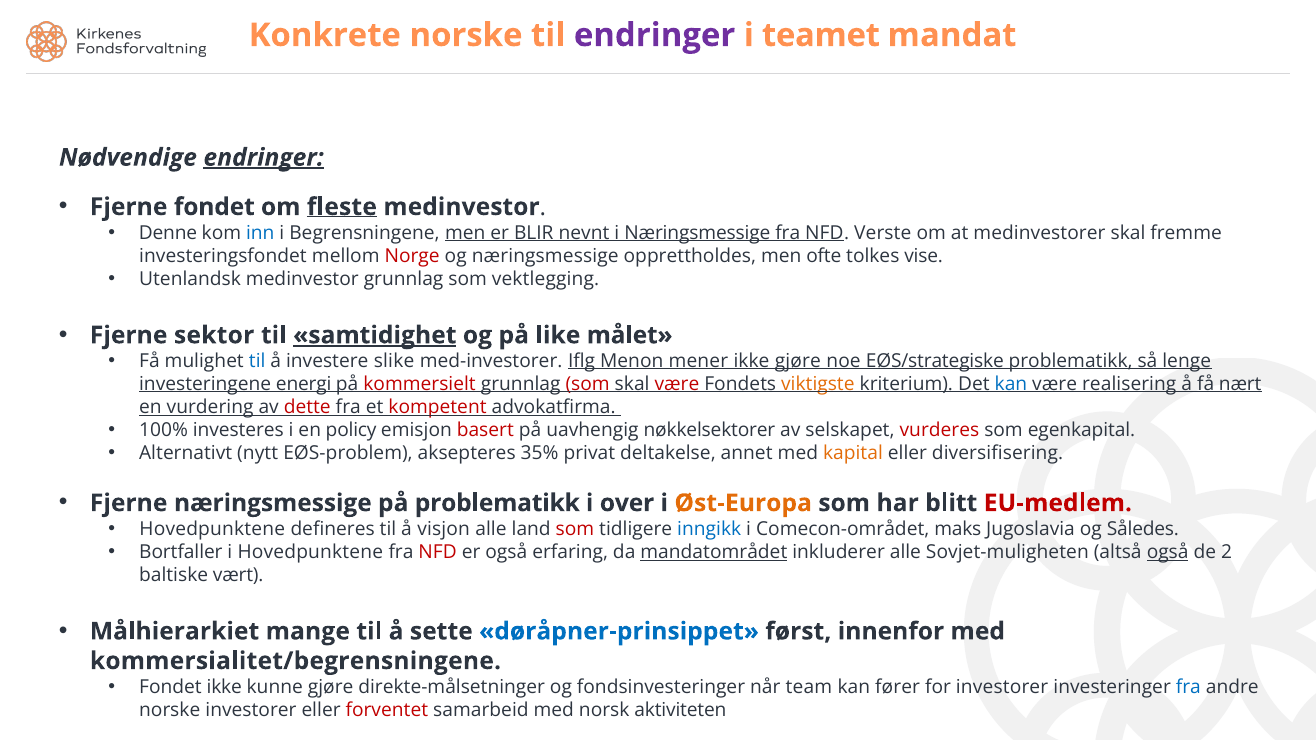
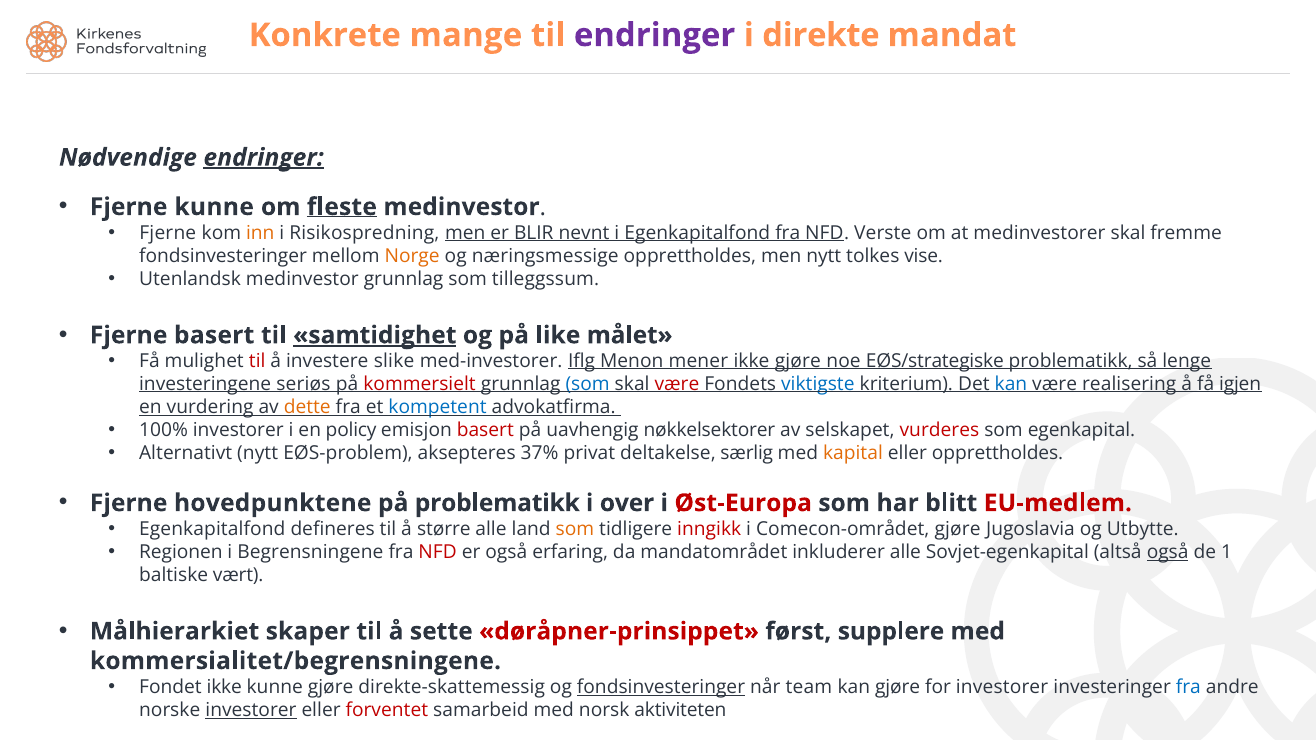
Konkrete norske: norske -> mange (466, 35)
teamet: teamet -> direkte (821, 35)
Fjerne fondet: fondet -> kunne (214, 207)
Denne: Denne -> Fjerne (168, 233)
inn colour: blue -> orange (260, 233)
Begrensningene: Begrensningene -> Risikospredning (364, 233)
i Næringsmessige: Næringsmessige -> Egenkapitalfond (697, 233)
investeringsfondet: investeringsfondet -> fondsinvesteringer (223, 256)
Norge colour: red -> orange (412, 256)
men ofte: ofte -> nytt (824, 256)
vektlegging: vektlegging -> tilleggssum (545, 279)
Fjerne sektor: sektor -> basert (214, 335)
til colour: blue -> red (257, 361)
energi: energi -> seriøs (304, 384)
som colour: red -> blue (588, 384)
viktigste colour: orange -> blue (818, 384)
nært: nært -> igjen (1240, 384)
dette colour: red -> orange (307, 407)
kompetent colour: red -> blue (438, 407)
100% investeres: investeres -> investorer (238, 430)
35%: 35% -> 37% (540, 453)
annet: annet -> særlig (747, 453)
eller diversifisering: diversifisering -> opprettholdes (998, 453)
Fjerne næringsmessige: næringsmessige -> hovedpunktene (273, 503)
Øst-Europa colour: orange -> red (743, 503)
Hovedpunktene: Hovedpunktene -> Egenkapitalfond (212, 529)
visjon: visjon -> større (444, 529)
som colour: red -> orange (575, 529)
inngikk colour: blue -> red (709, 529)
Comecon-området maks: maks -> gjøre (958, 529)
Således: Således -> Utbytte (1143, 529)
Bortfaller: Bortfaller -> Regionen (181, 552)
i Hovedpunktene: Hovedpunktene -> Begrensningene (310, 552)
mandatområdet underline: present -> none (714, 552)
Sovjet-muligheten: Sovjet-muligheten -> Sovjet-egenkapital (1007, 552)
2: 2 -> 1 (1227, 552)
mange: mange -> skaper (308, 632)
døråpner-prinsippet colour: blue -> red (619, 632)
innenfor: innenfor -> supplere (891, 632)
direkte-målsetninger: direkte-målsetninger -> direkte-skattemessig (452, 687)
fondsinvesteringer underline: none -> present (661, 687)
kan fører: fører -> gjøre (898, 687)
investorer underline: none -> present (251, 710)
